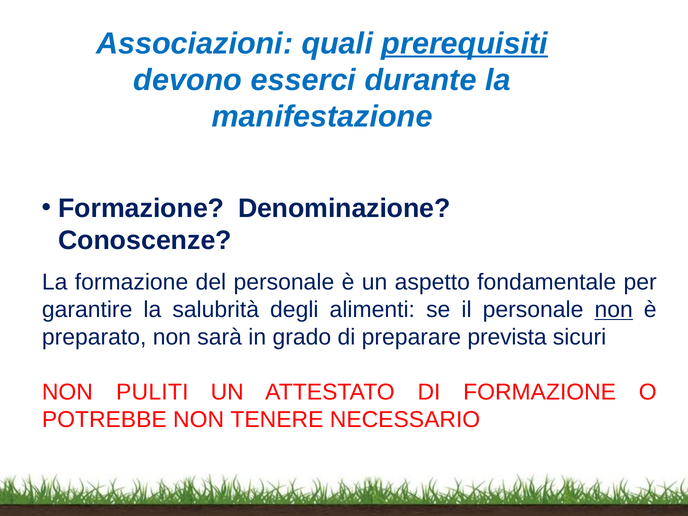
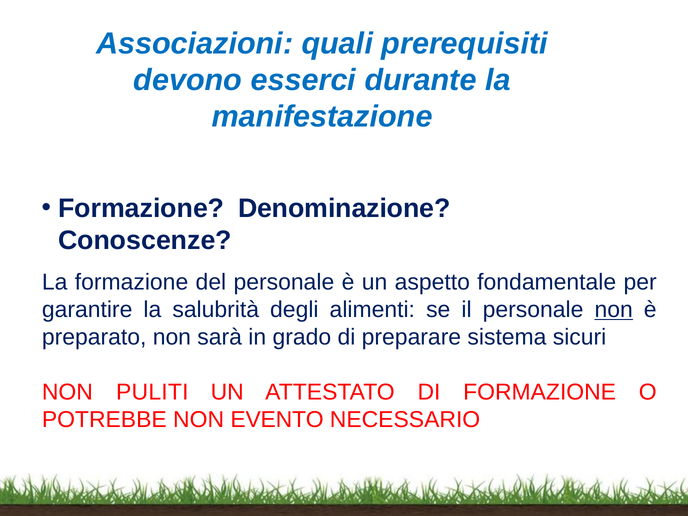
prerequisiti underline: present -> none (465, 43)
prevista: prevista -> sistema (507, 337)
TENERE: TENERE -> EVENTO (277, 420)
